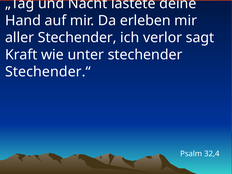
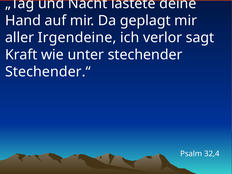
erleben: erleben -> geplagt (145, 21)
aller Stechender: Stechender -> Irgendeine (77, 38)
